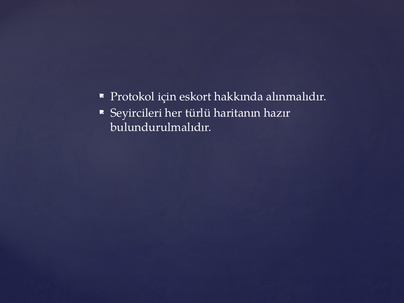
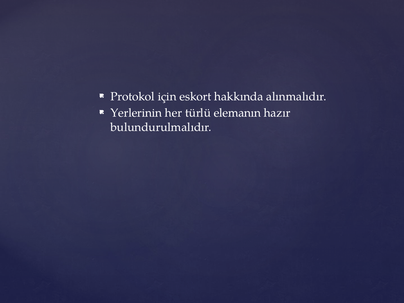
Seyircileri: Seyircileri -> Yerlerinin (136, 113)
haritanın: haritanın -> elemanın (237, 113)
